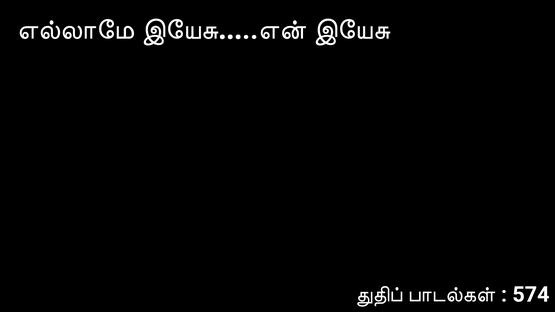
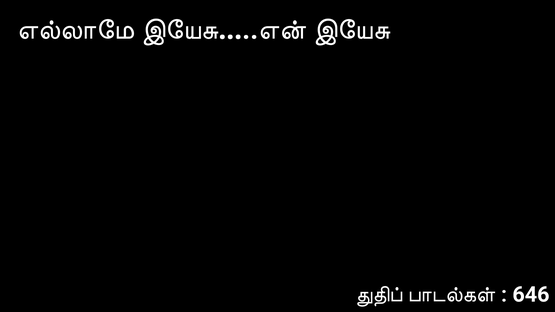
574: 574 -> 646 (531, 295)
